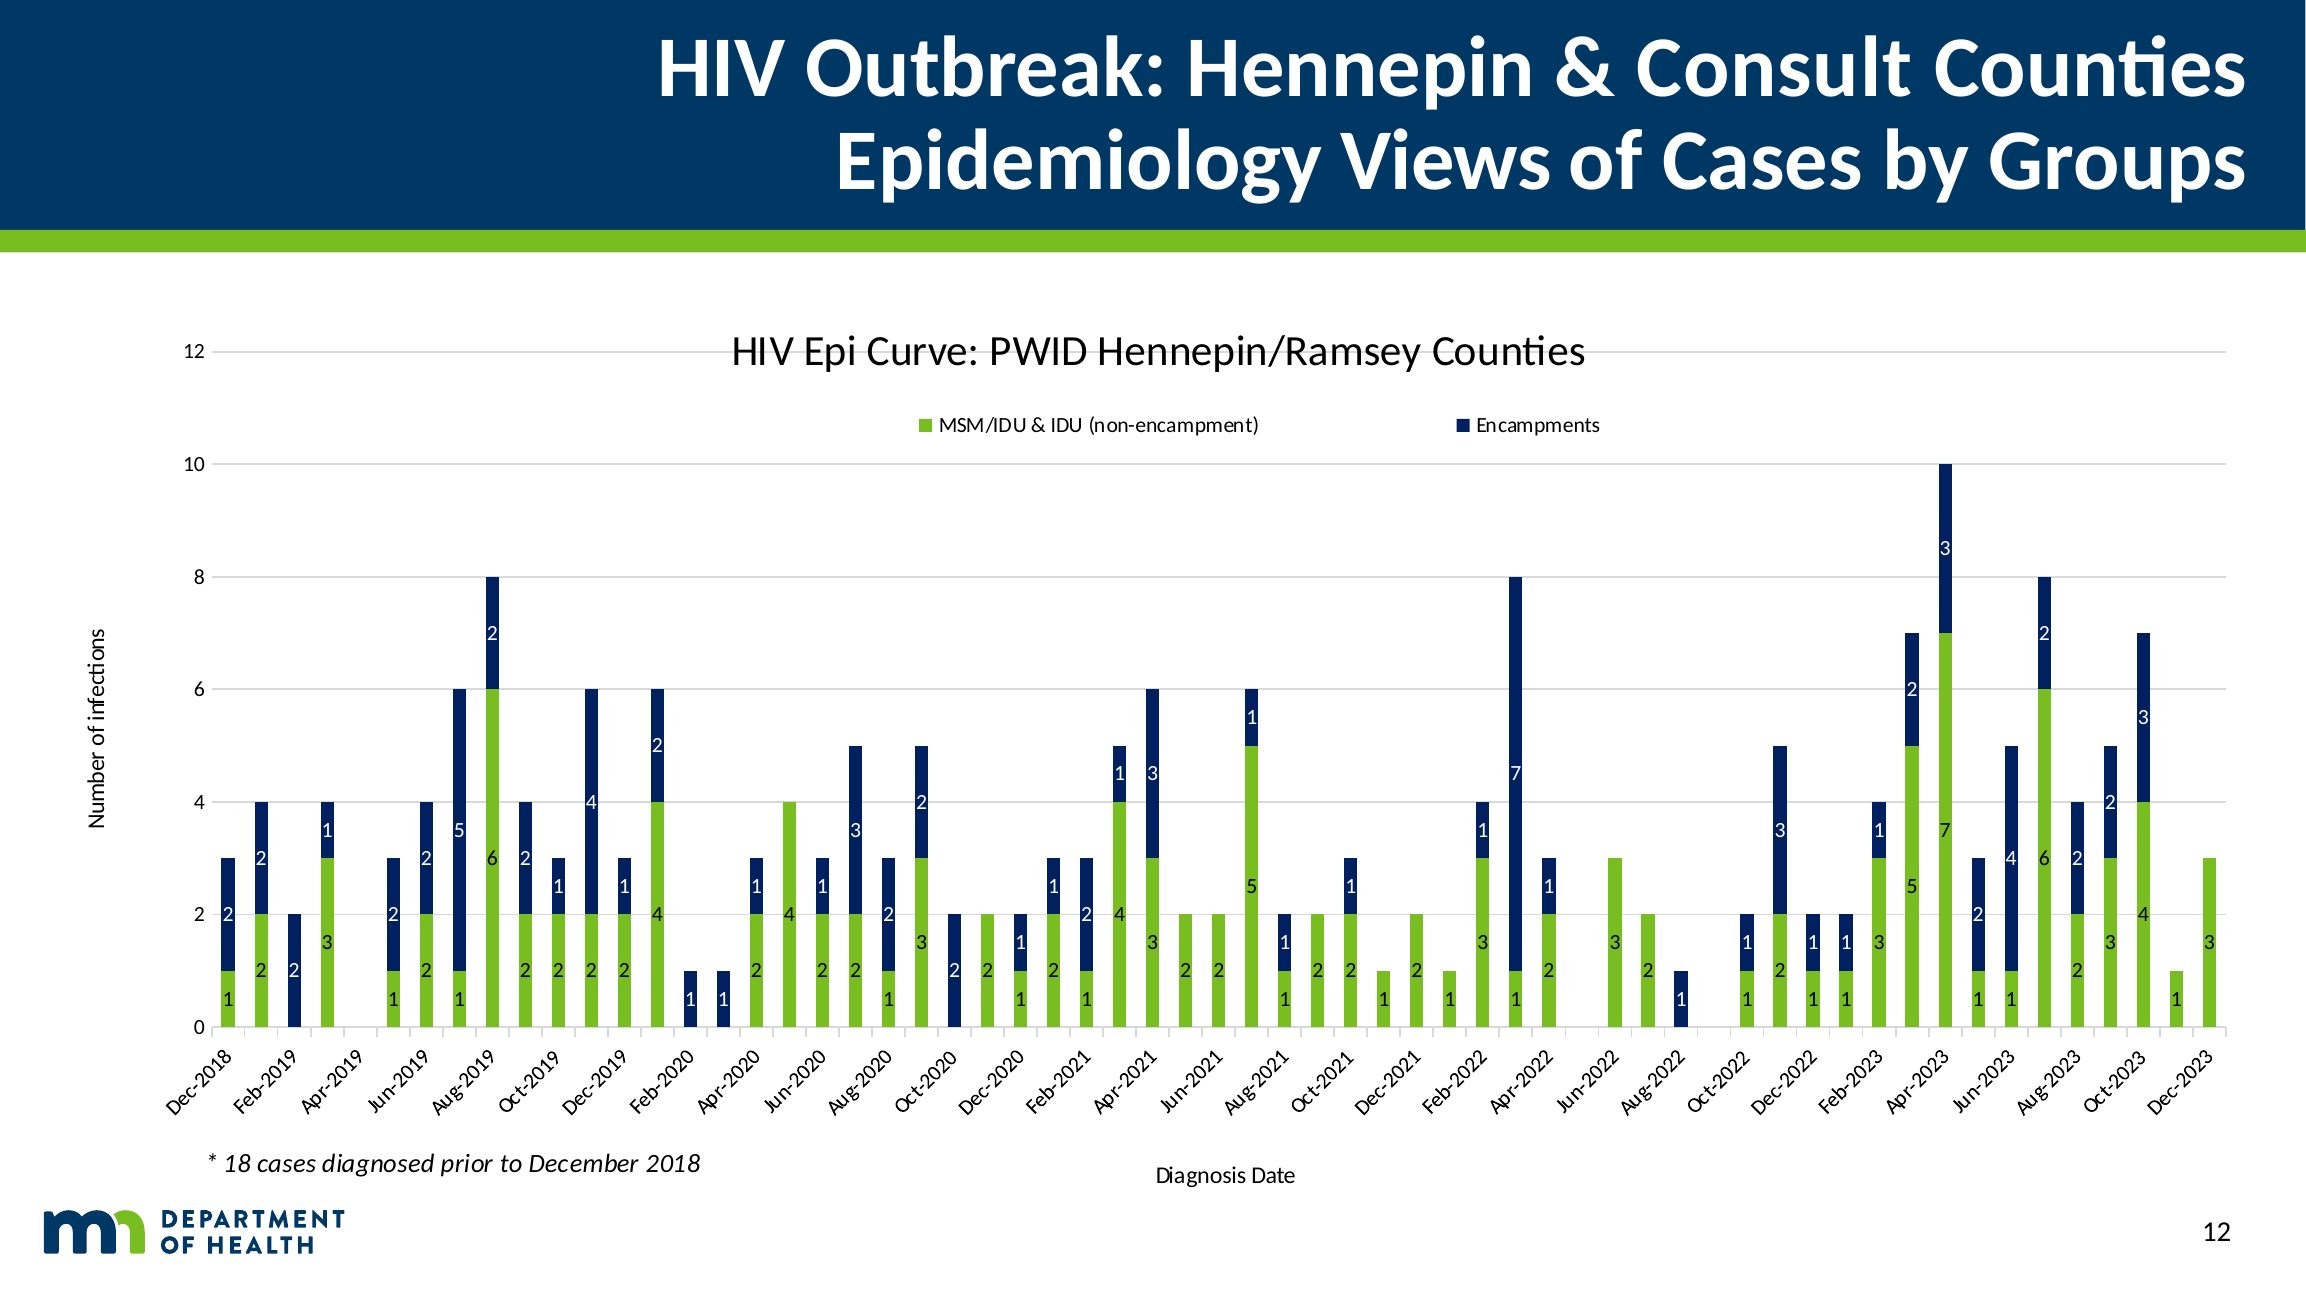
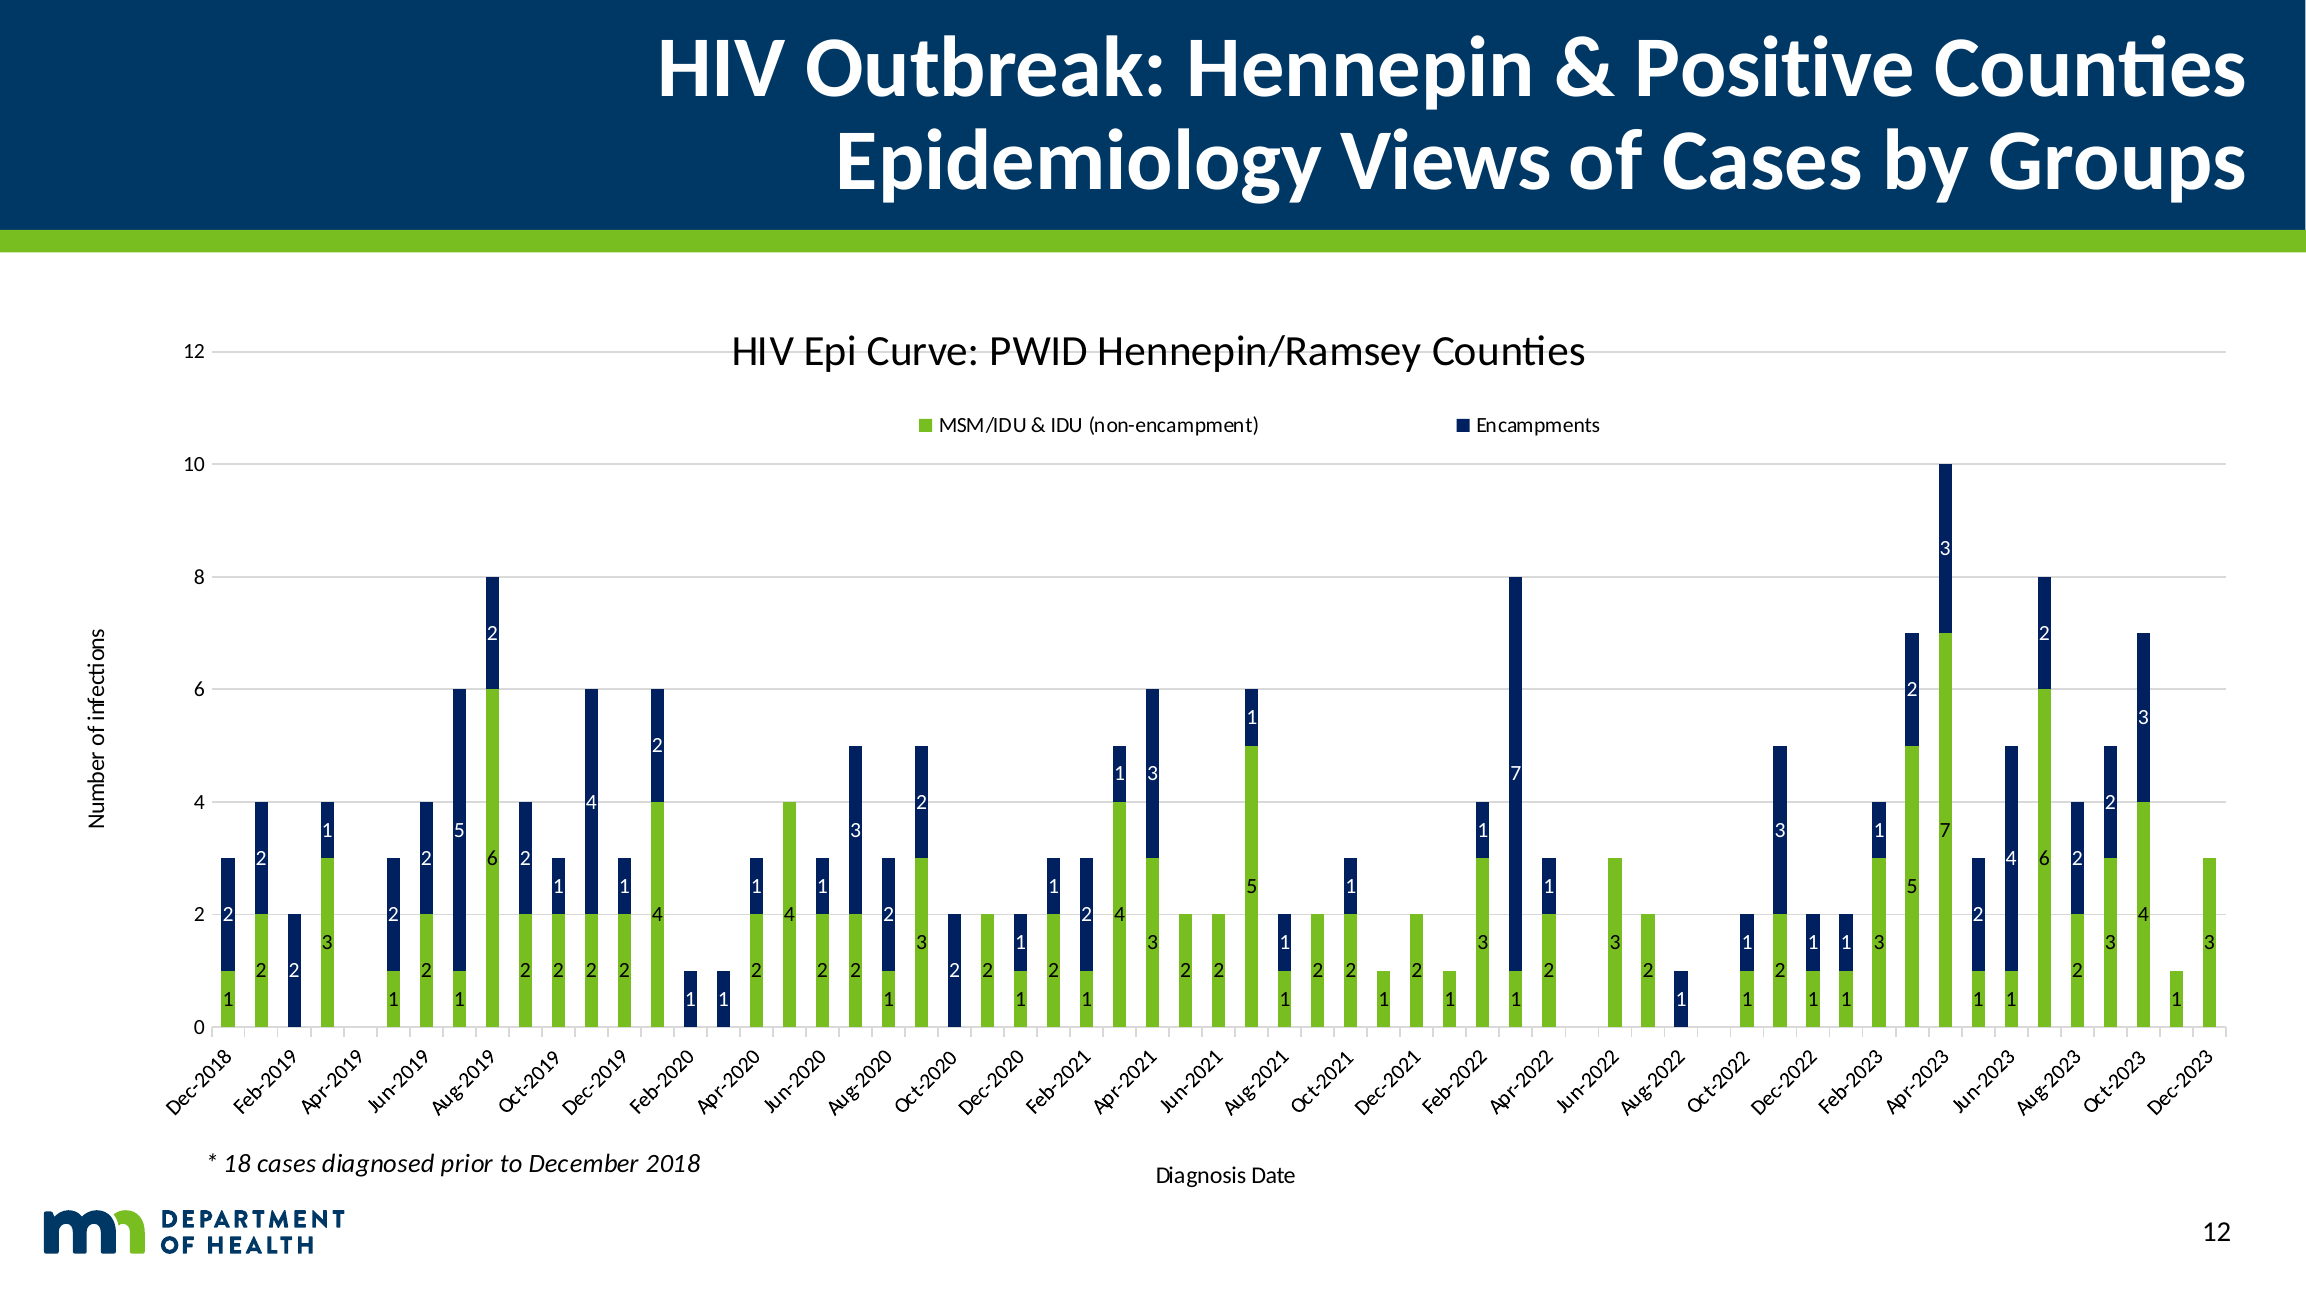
Consult: Consult -> Positive (1775, 68)
